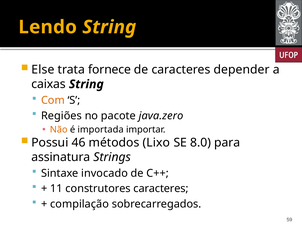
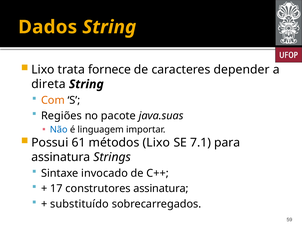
Lendo: Lendo -> Dados (48, 27)
Else: Else -> Lixo (43, 70)
caixas: caixas -> direta (49, 84)
java.zero: java.zero -> java.suas (161, 116)
Não colour: orange -> blue (59, 130)
importada: importada -> linguagem (101, 130)
46: 46 -> 61 (79, 143)
8.0: 8.0 -> 7.1 (201, 143)
11: 11 -> 17 (56, 189)
construtores caracteres: caracteres -> assinatura (161, 189)
compilação: compilação -> substituído (79, 205)
